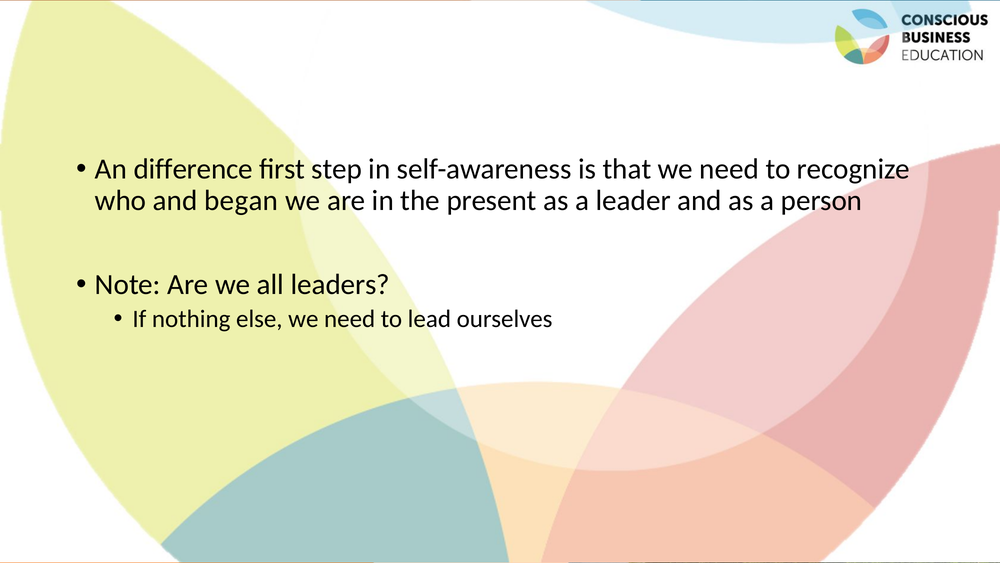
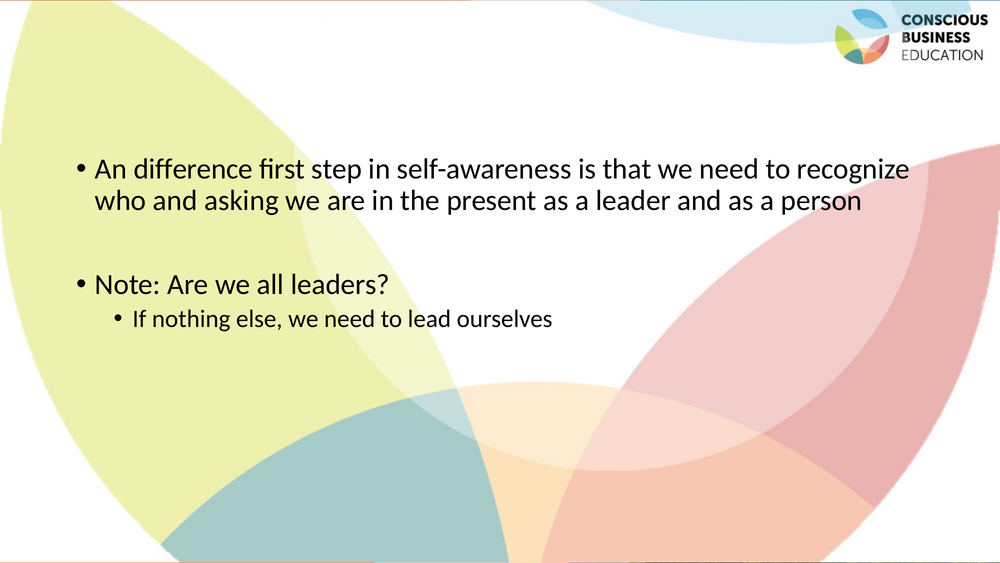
began: began -> asking (241, 201)
